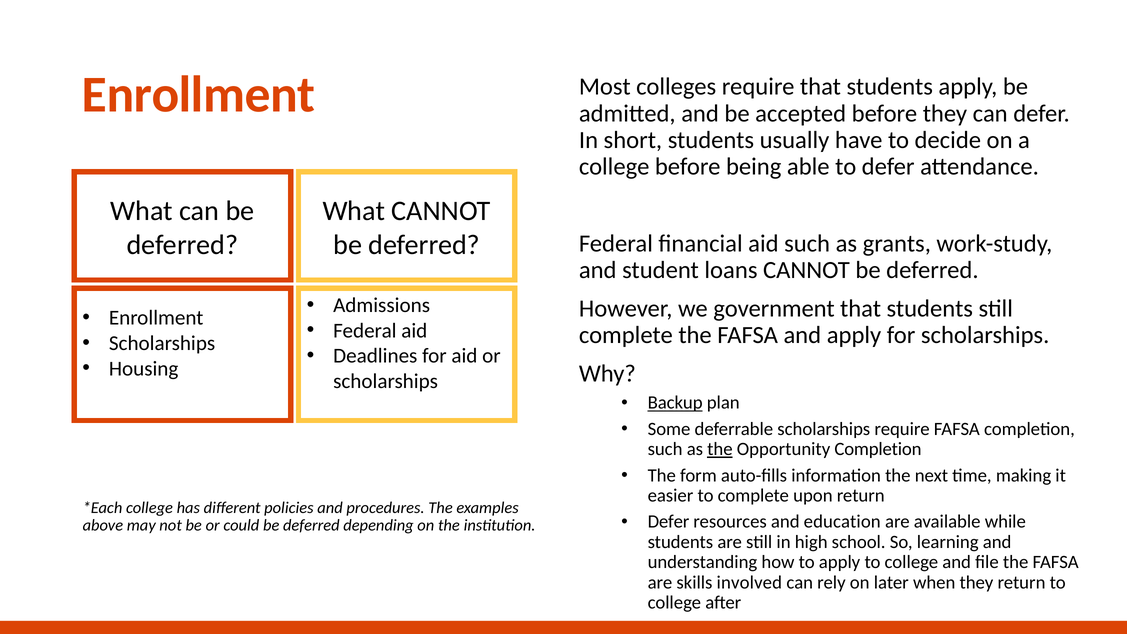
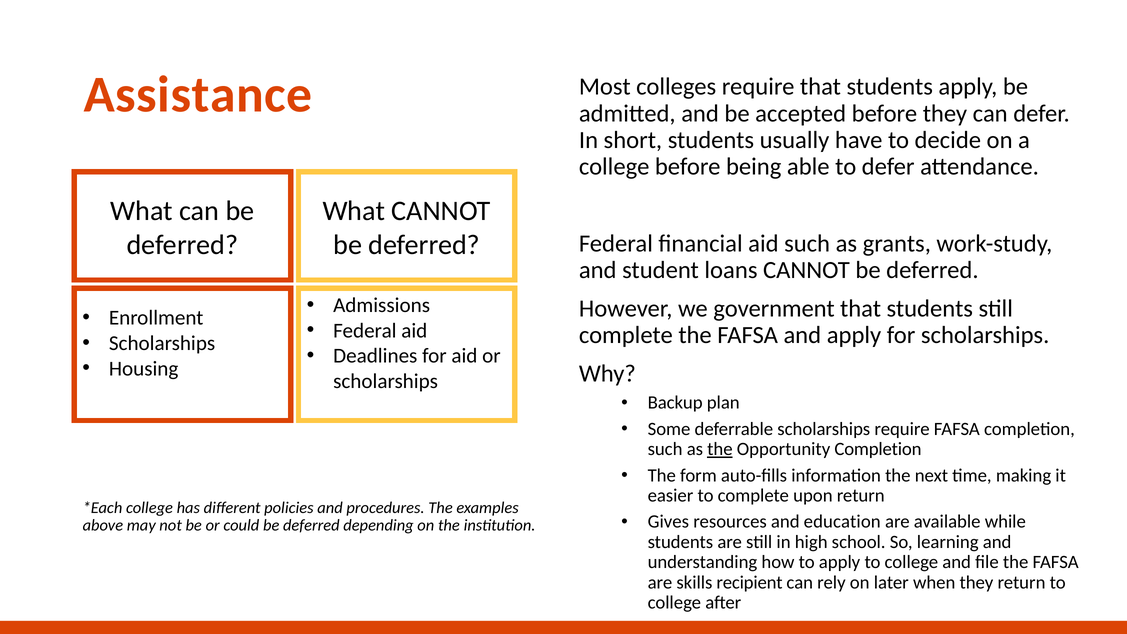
Enrollment: Enrollment -> Assistance (198, 95)
Backup underline: present -> none (675, 403)
Defer: Defer -> Gives (668, 522)
involved: involved -> recipient (750, 582)
